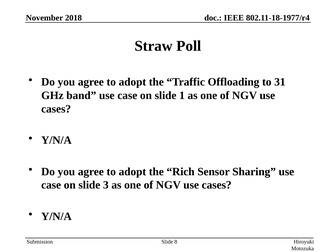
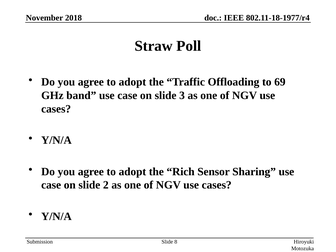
31: 31 -> 69 (280, 82)
1: 1 -> 3 (182, 95)
3: 3 -> 2 (106, 185)
